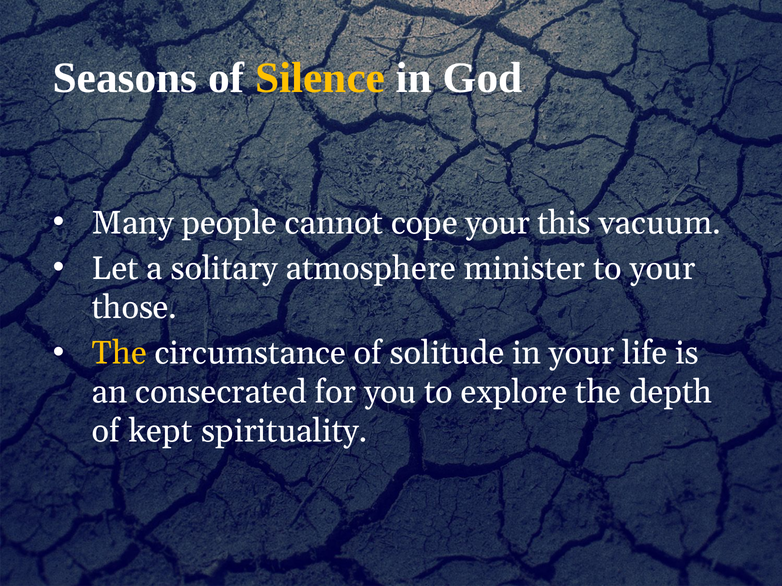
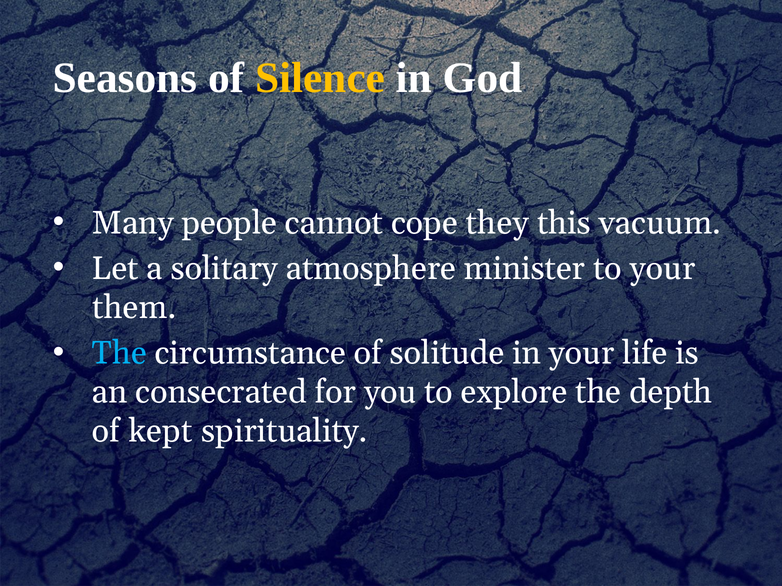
cope your: your -> they (497, 223)
those: those -> them (134, 308)
The colour: yellow -> light blue (119, 353)
